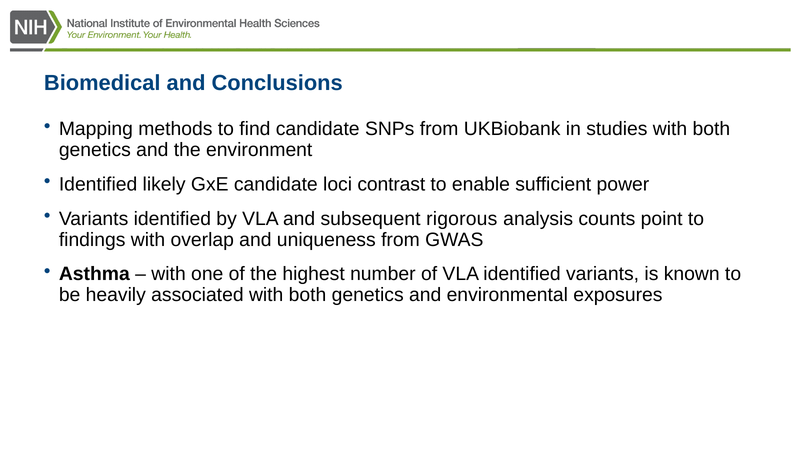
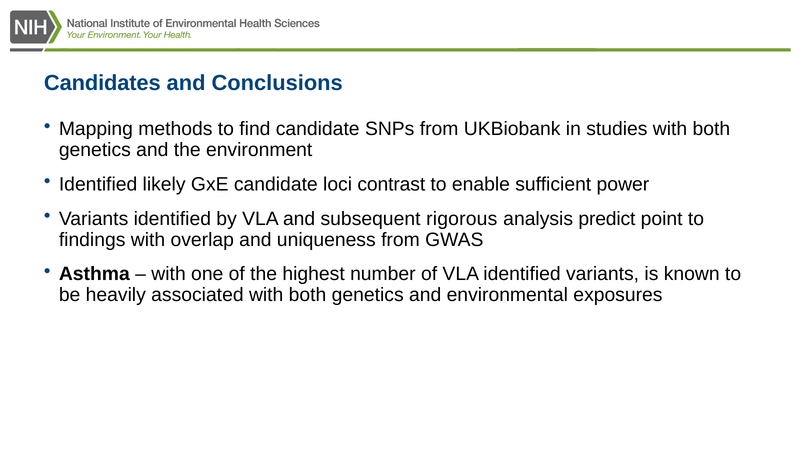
Biomedical: Biomedical -> Candidates (102, 83)
counts: counts -> predict (607, 219)
